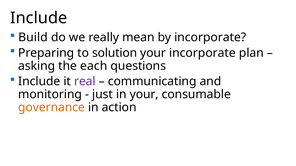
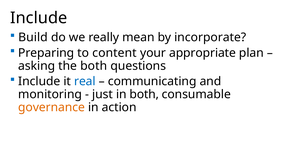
solution: solution -> content (114, 53)
your incorporate: incorporate -> appropriate (203, 53)
the each: each -> both (94, 66)
real colour: purple -> blue (85, 82)
in your: your -> both (144, 95)
